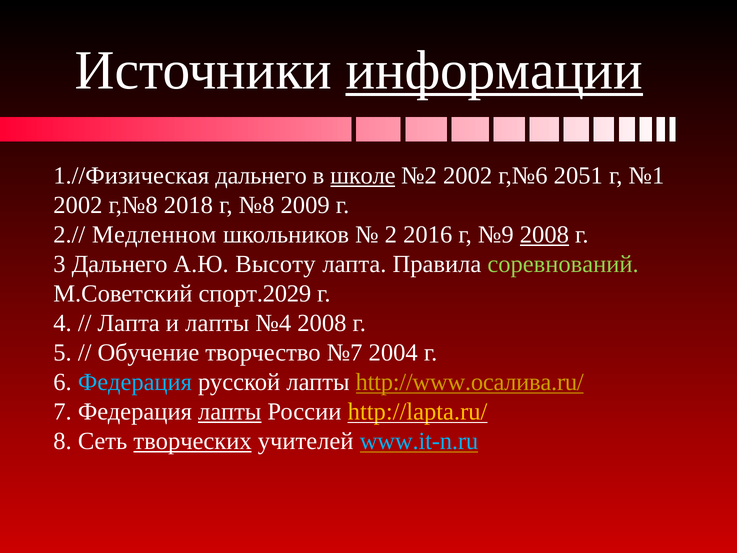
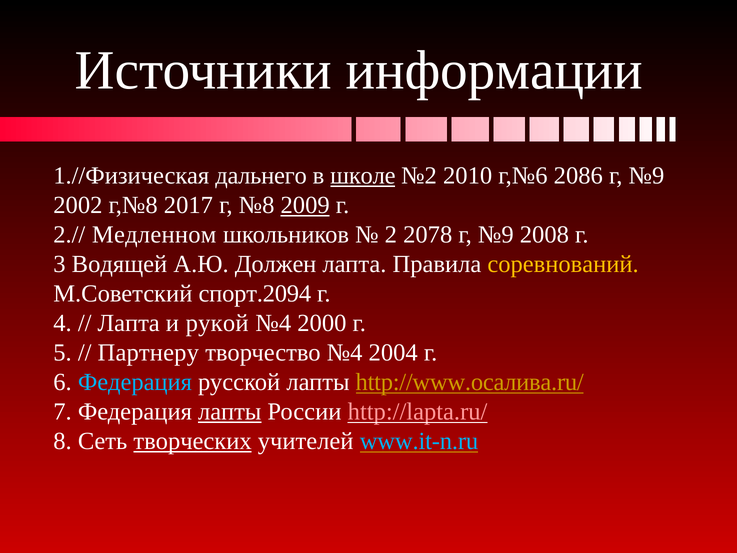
информации underline: present -> none (494, 71)
№2 2002: 2002 -> 2010 (468, 176)
2051: 2051 -> 2086 (578, 176)
№1: №1 -> №9 (646, 176)
2018: 2018 -> 2017 (188, 205)
2009 underline: none -> present (305, 205)
2016: 2016 -> 2078 (428, 234)
2008 underline: present -> none (544, 234)
3 Дальнего: Дальнего -> Водящей (119, 264)
Высоту: Высоту -> Должен (276, 264)
соревнований colour: light green -> yellow (563, 264)
спорт.2029: спорт.2029 -> спорт.2094 (255, 293)
и лапты: лапты -> рукой (217, 323)
№4 2008: 2008 -> 2000 (322, 323)
Обучение: Обучение -> Партнеру (148, 352)
творчество №7: №7 -> №4 (345, 352)
http://lapta.ru/ colour: yellow -> pink (418, 411)
